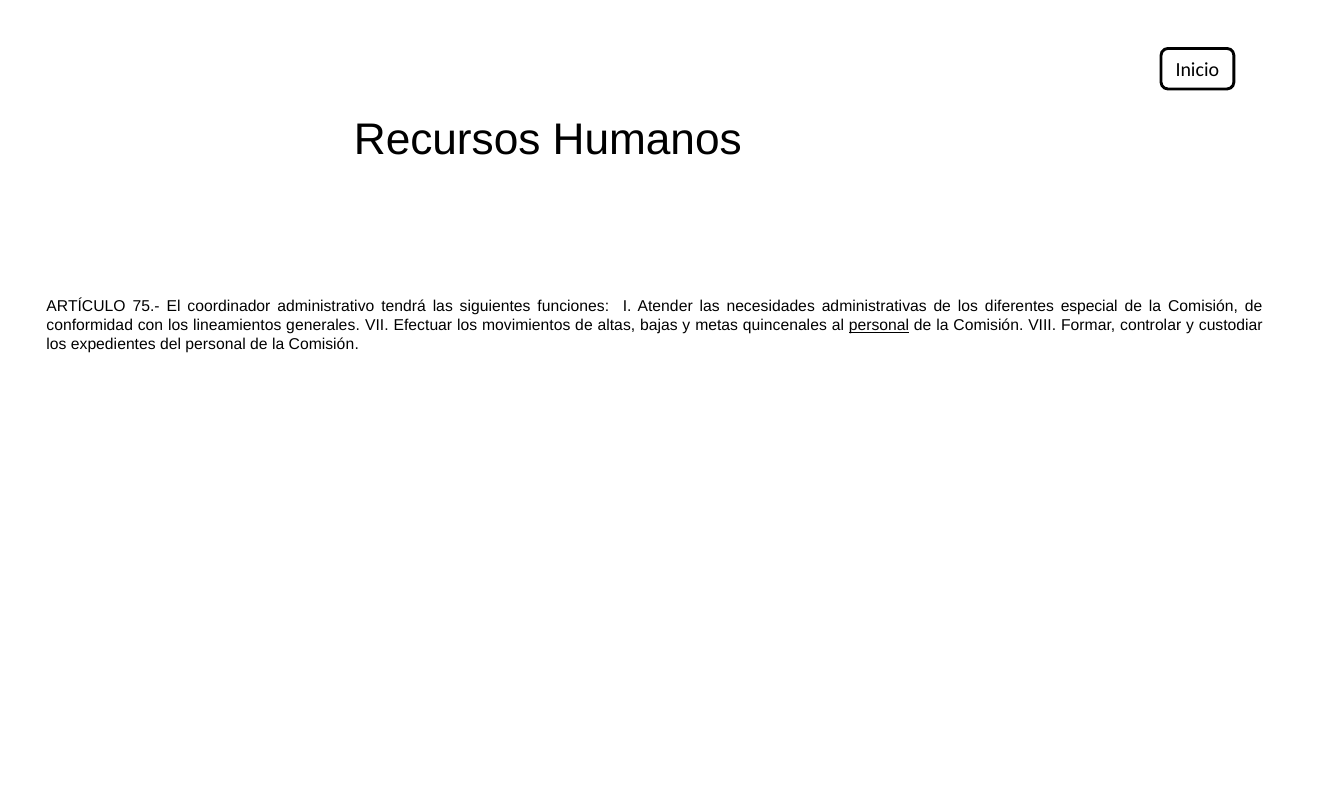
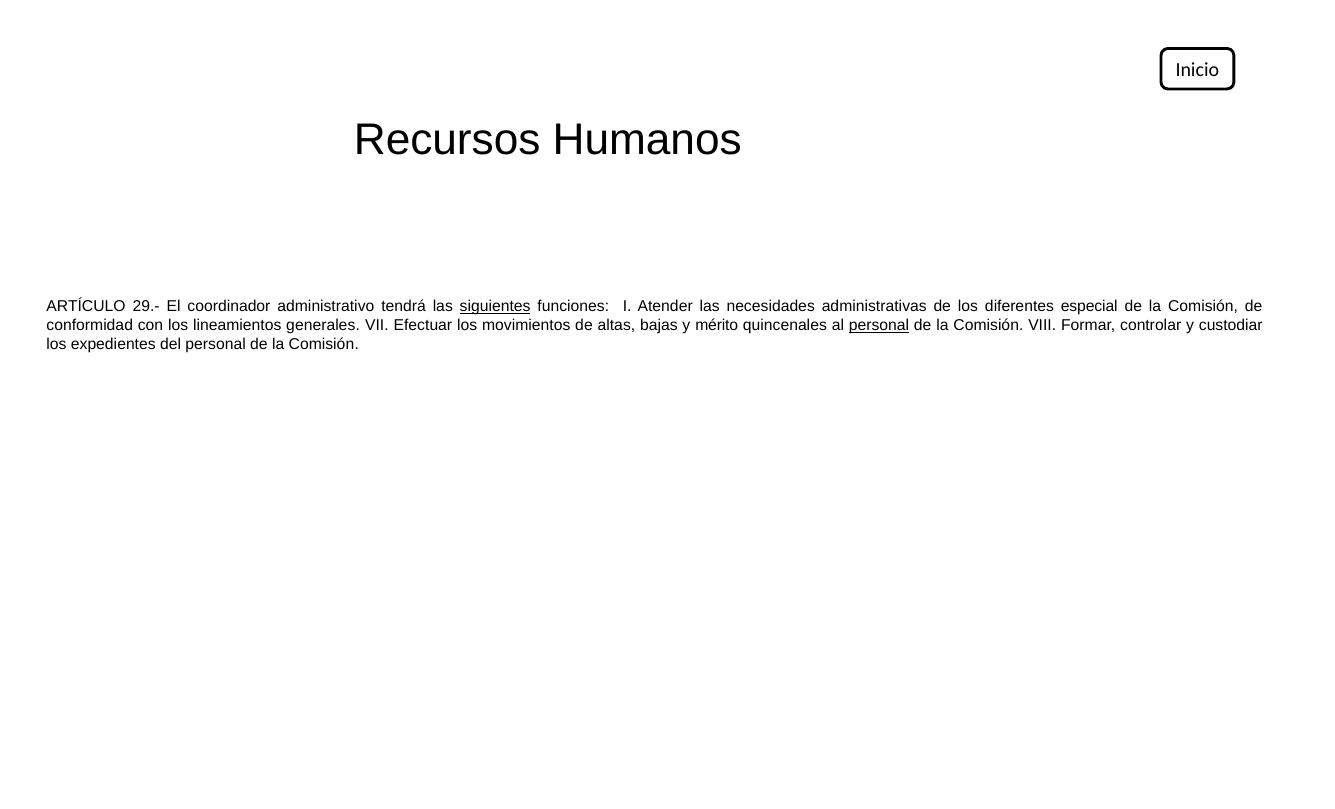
75.-: 75.- -> 29.- (146, 307)
siguientes underline: none -> present (495, 307)
metas: metas -> mérito (717, 326)
